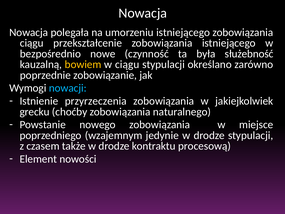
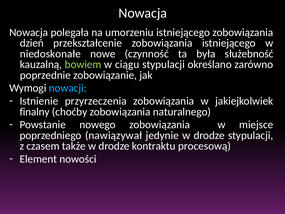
ciągu: ciągu -> dzień (32, 43)
bezpośrednio: bezpośrednio -> niedoskonałe (50, 54)
bowiem colour: yellow -> light green (83, 64)
grecku: grecku -> finalny (35, 112)
wzajemnym: wzajemnym -> nawiązywał (114, 135)
